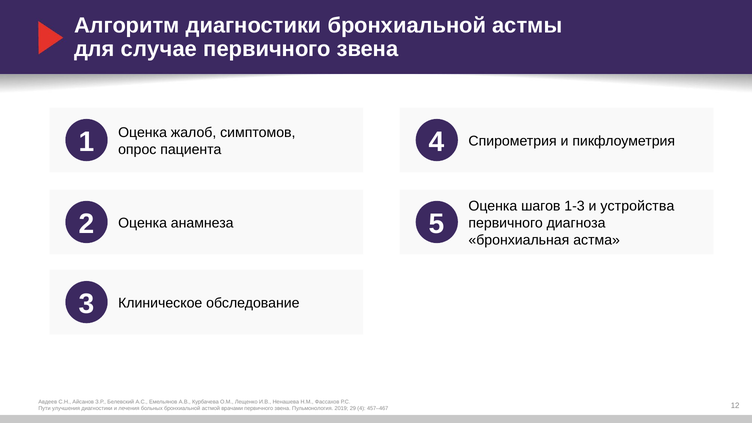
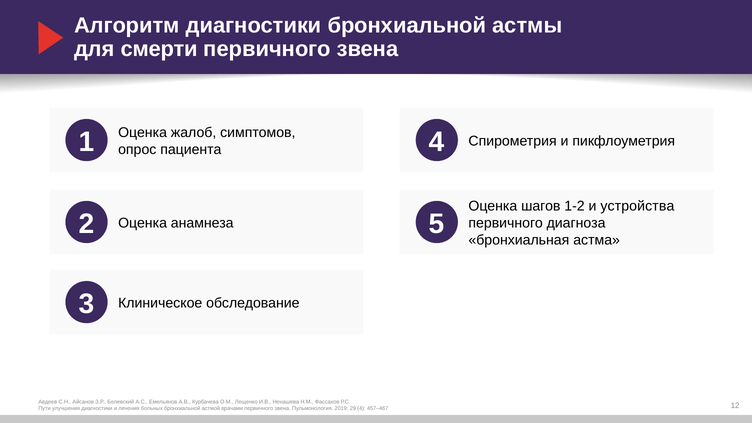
случае: случае -> смерти (159, 49)
1-3: 1-3 -> 1-2 (575, 206)
